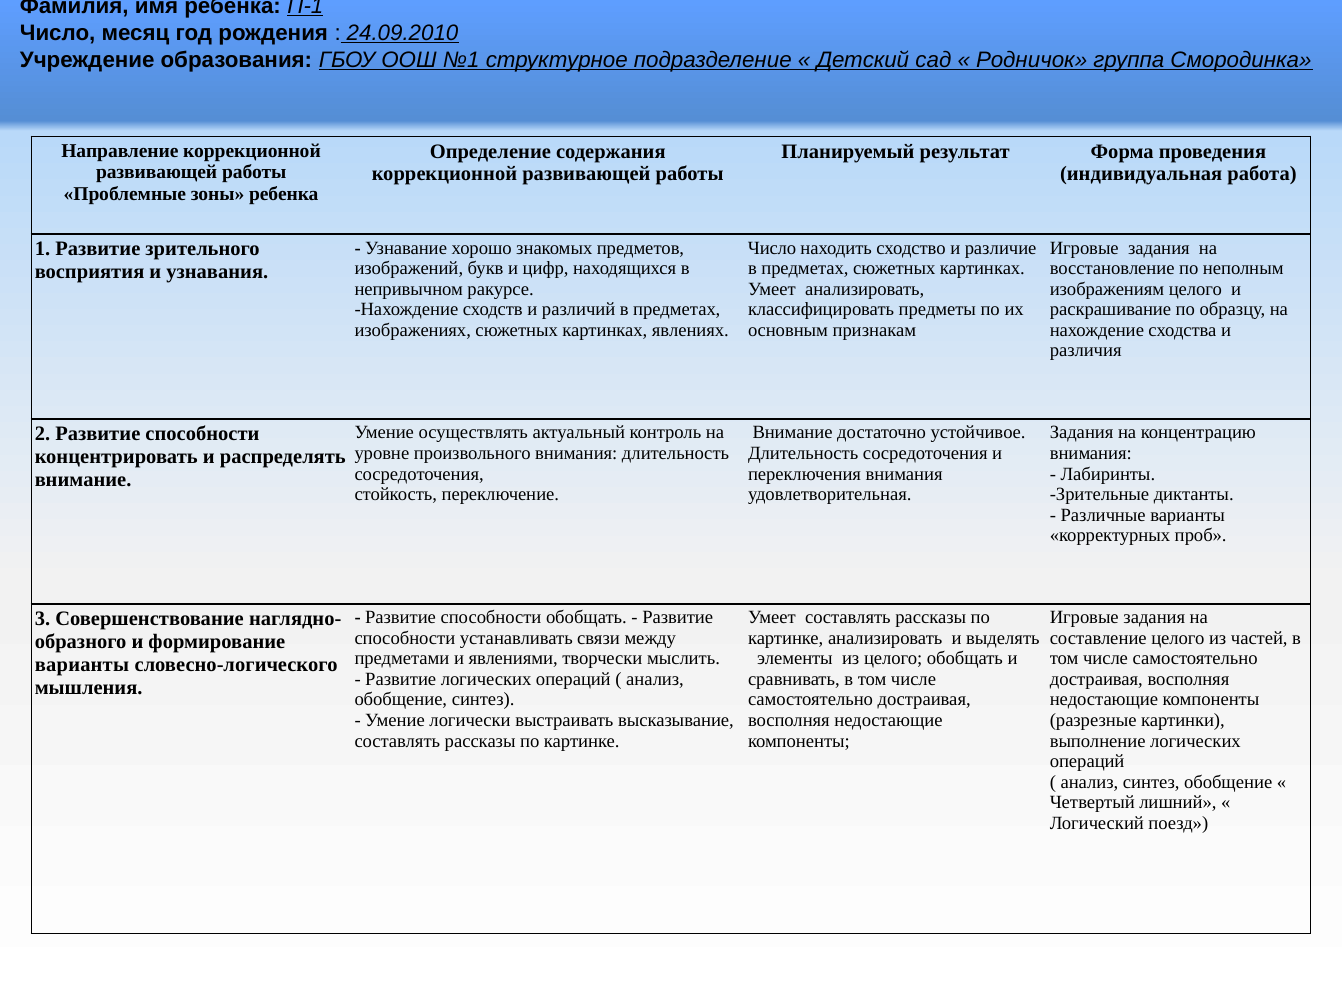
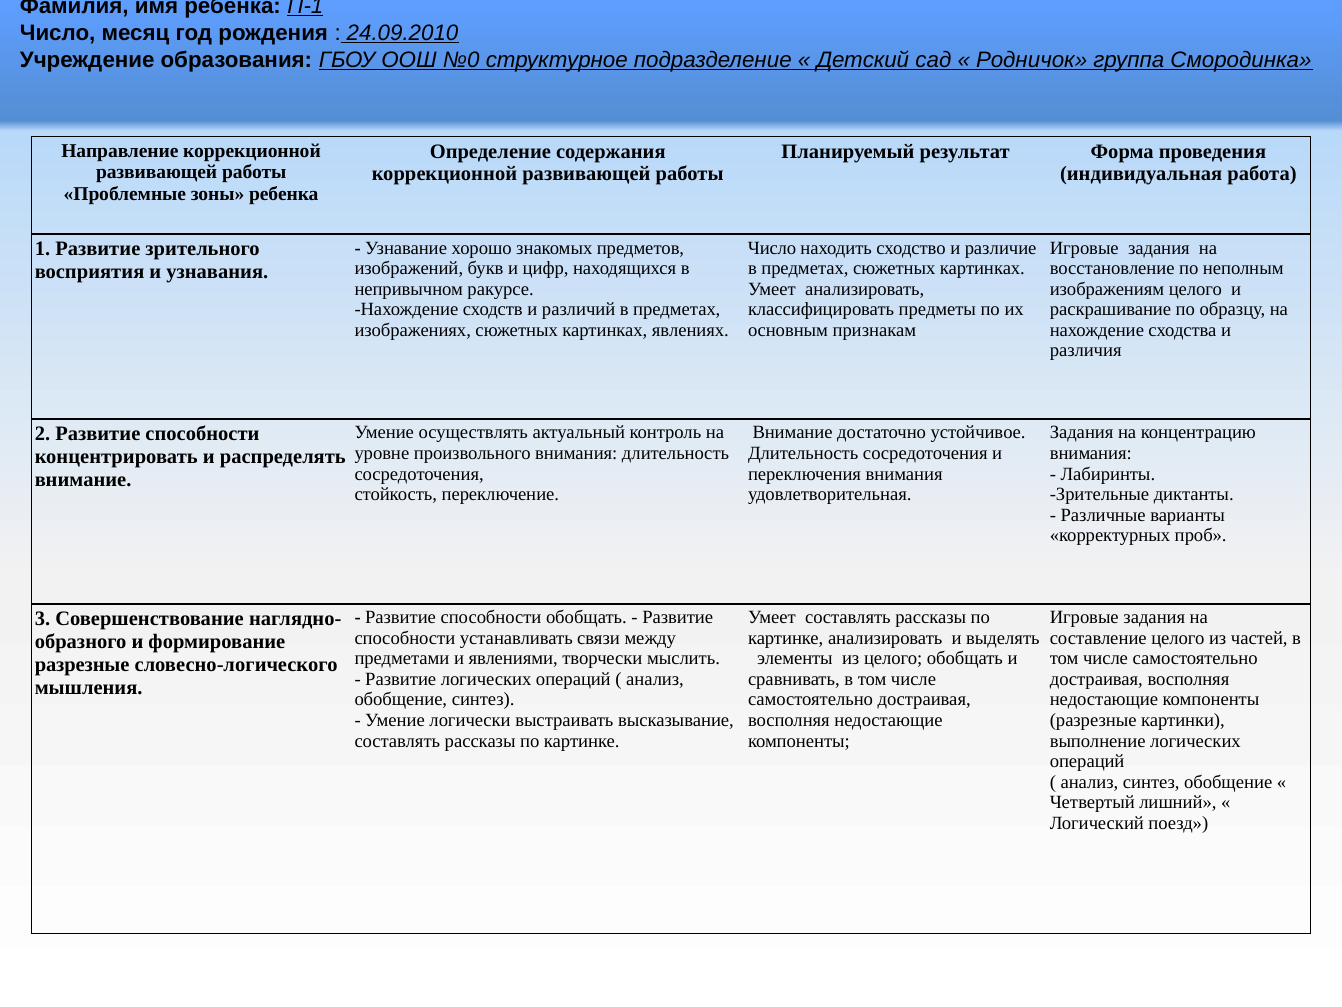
№1: №1 -> №0 (461, 60)
варианты: варианты -> разрезные (82, 664)
